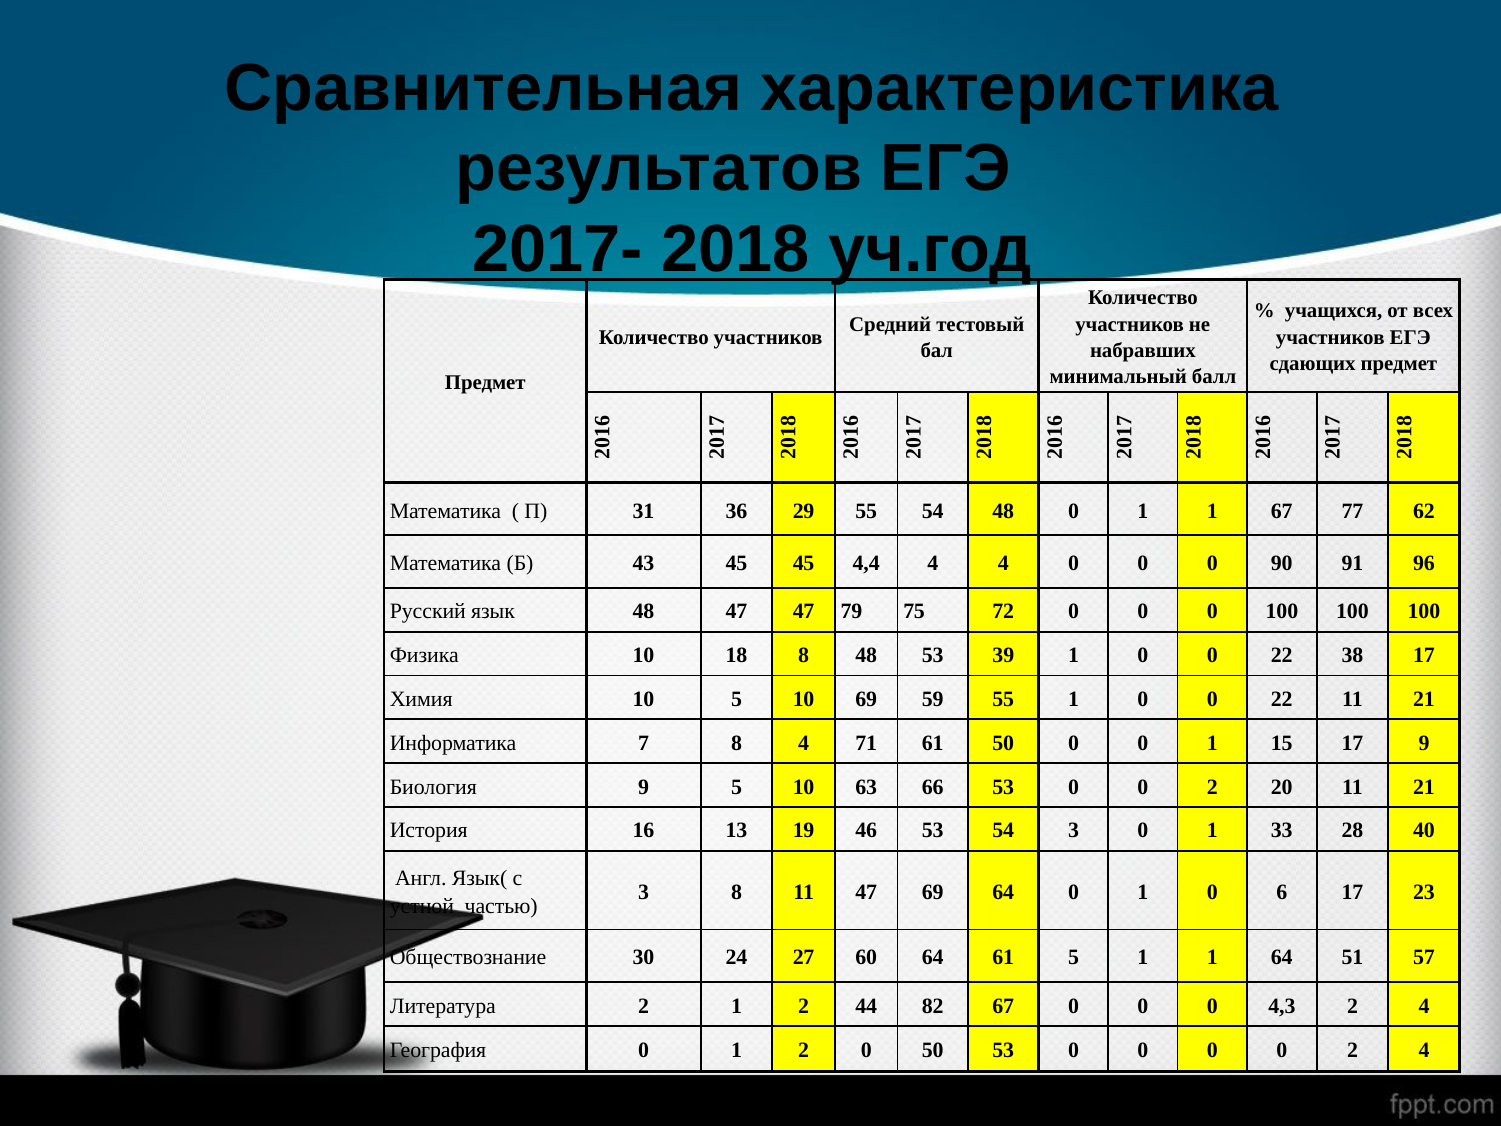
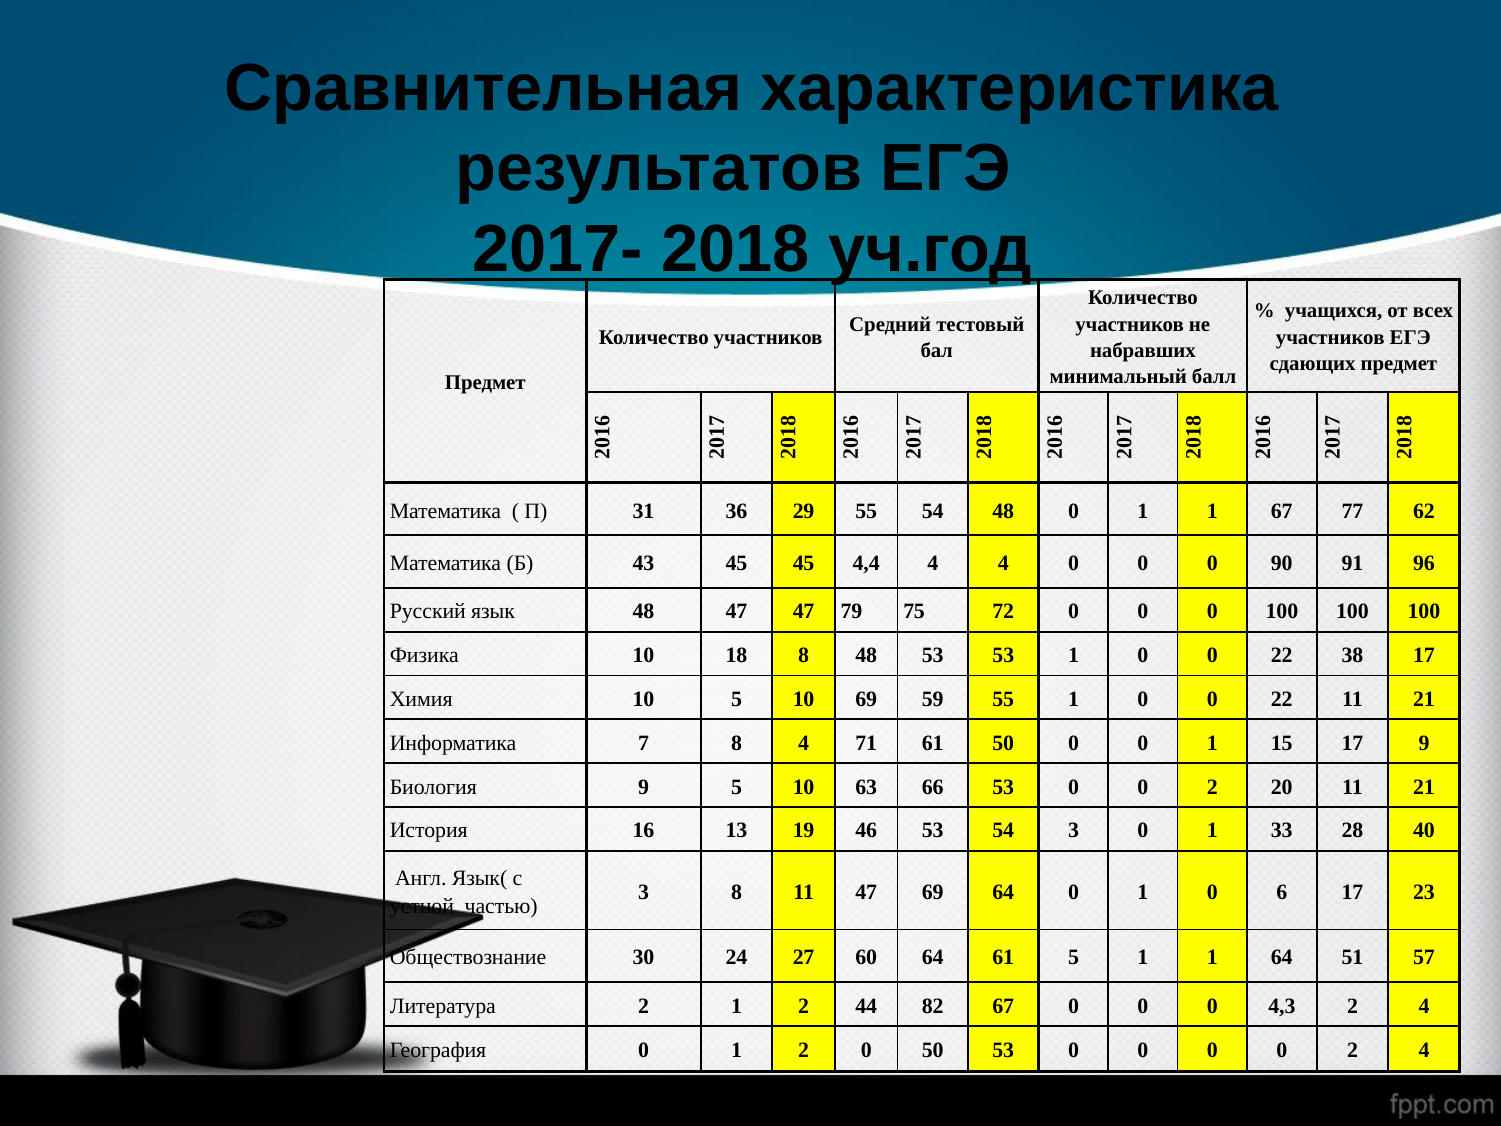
53 39: 39 -> 53 (1003, 655)
